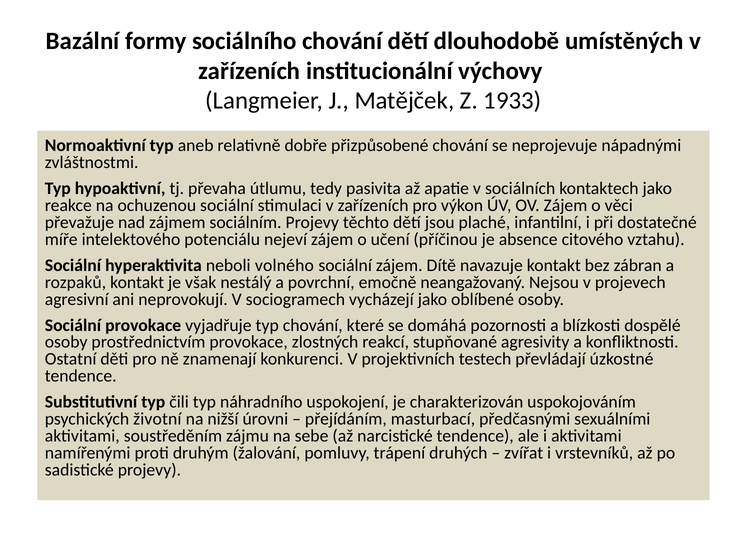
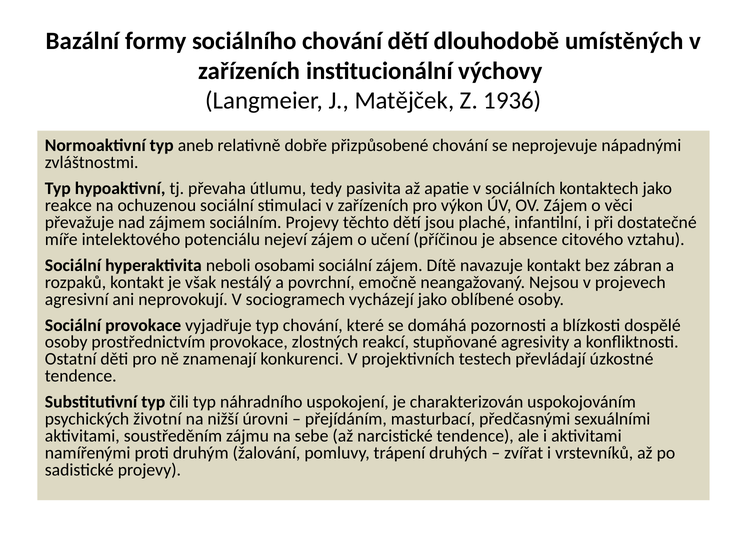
1933: 1933 -> 1936 (512, 101)
volného: volného -> osobami (285, 265)
